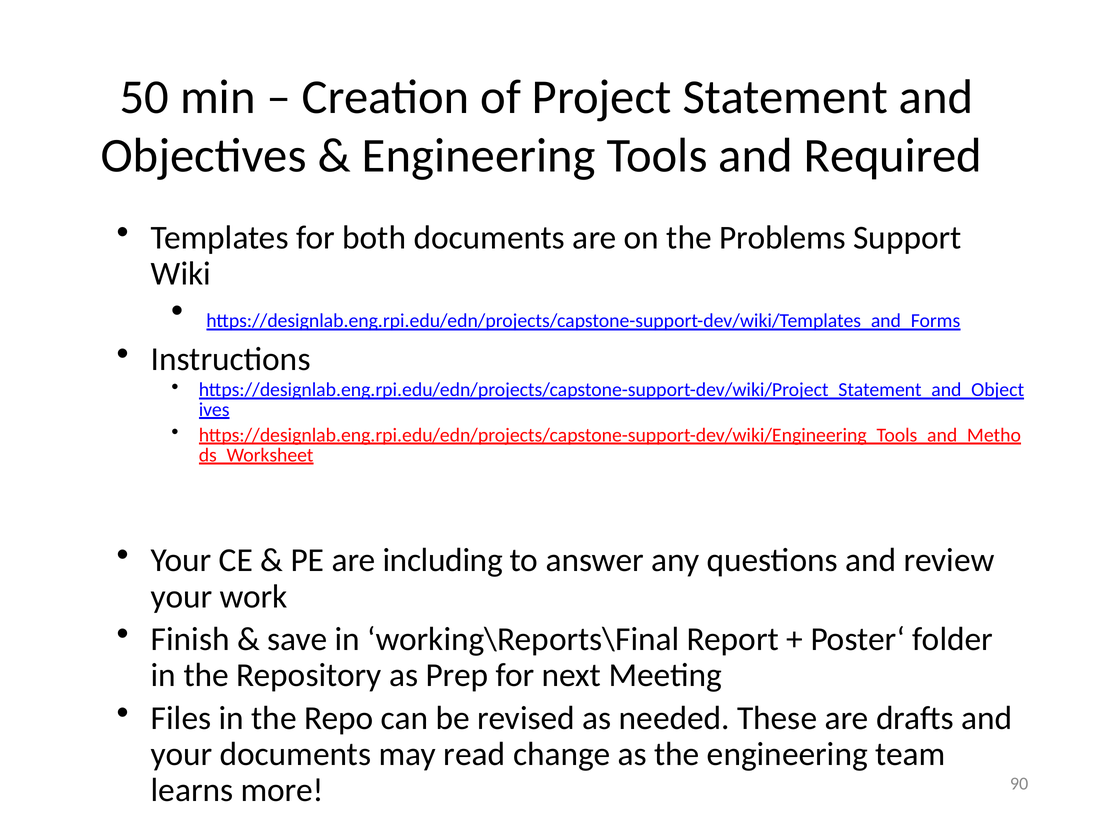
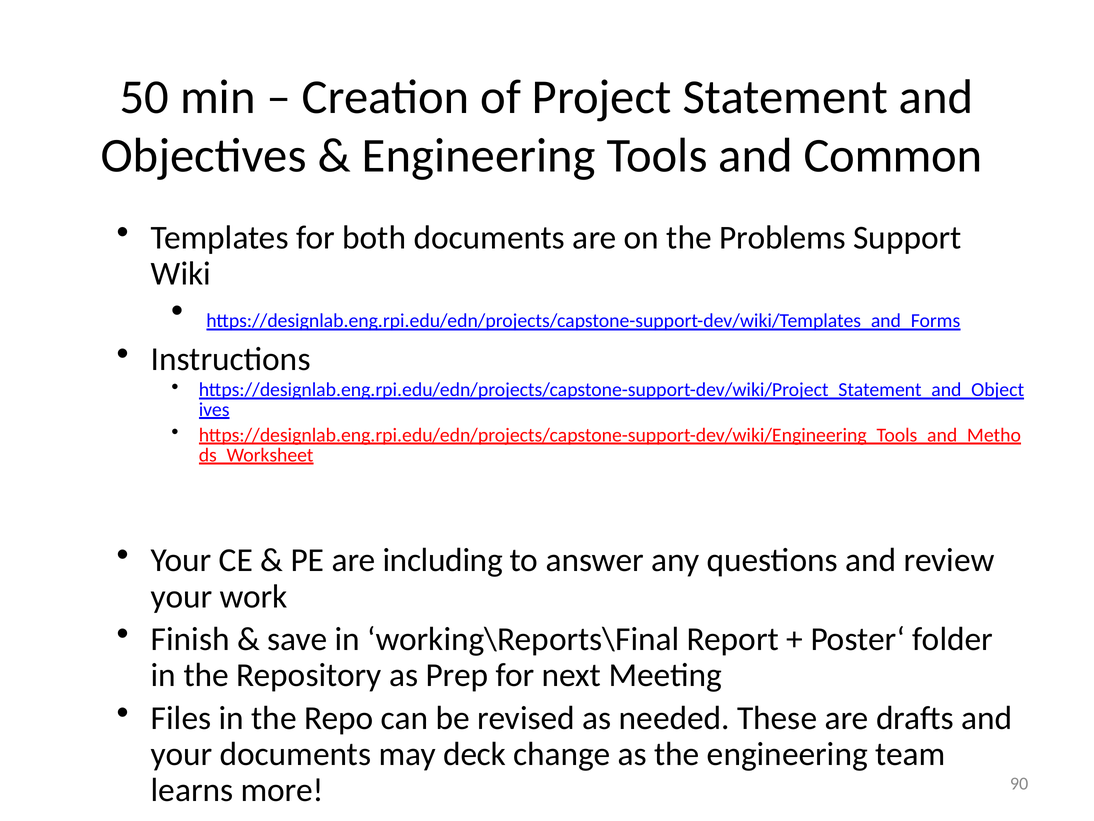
Required: Required -> Common (893, 156)
read: read -> deck (475, 754)
